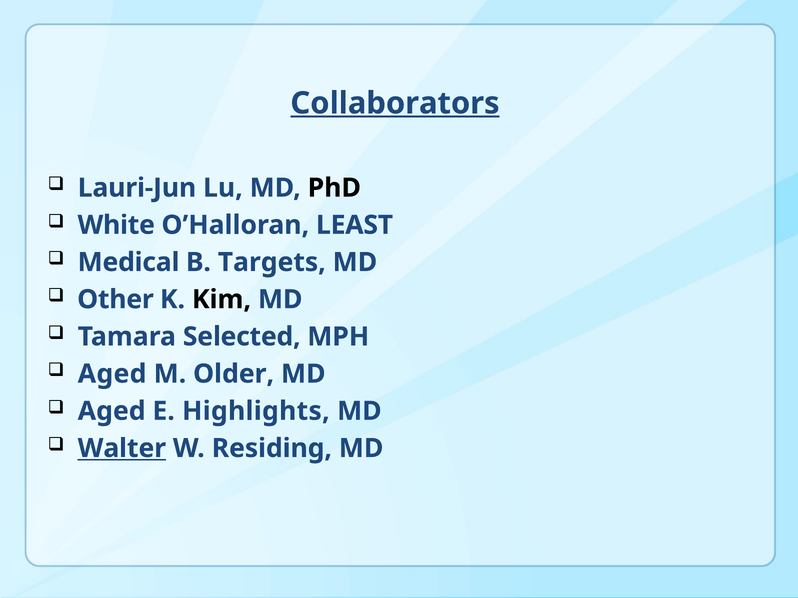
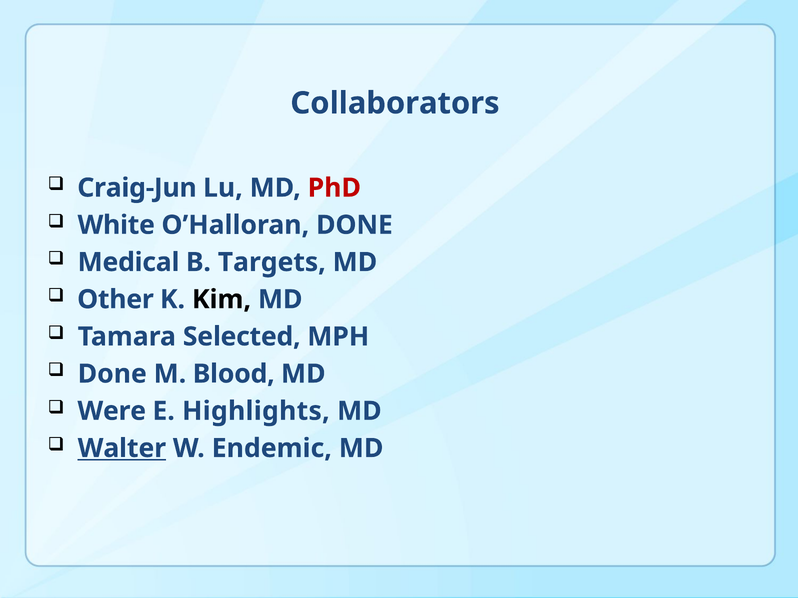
Collaborators underline: present -> none (395, 103)
Lauri-Jun: Lauri-Jun -> Craig-Jun (137, 188)
PhD colour: black -> red (334, 188)
O’Halloran LEAST: LEAST -> DONE (354, 225)
Aged: Aged -> Done (112, 374)
Older: Older -> Blood (234, 374)
Aged: Aged -> Were (112, 411)
Residing: Residing -> Endemic (272, 449)
